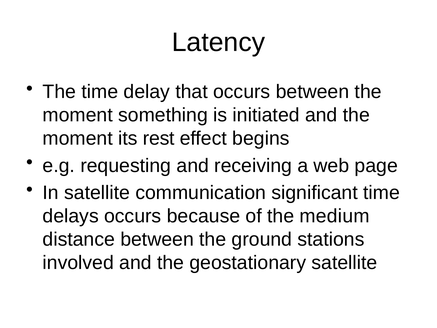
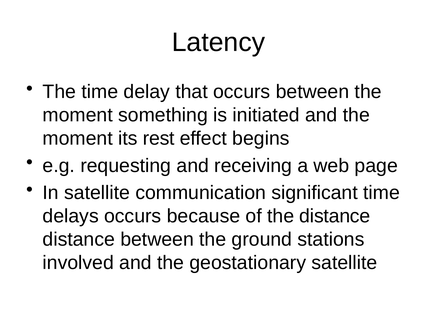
the medium: medium -> distance (335, 216)
